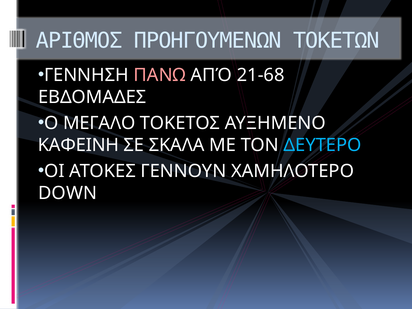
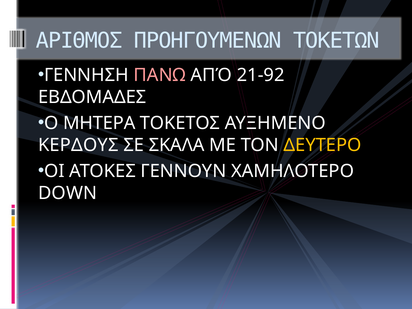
21-68: 21-68 -> 21-92 (261, 75)
ΜΕΓΑΛΟ: ΜΕΓΑΛΟ -> ΜΗΤΕΡΑ (99, 123)
ΚΑΦΕΙΝΗ: ΚΑΦΕΙΝΗ -> ΚΕΡΔΟΥΣ (78, 145)
ΔΕΥΤΕΡΟ colour: light blue -> yellow (323, 145)
